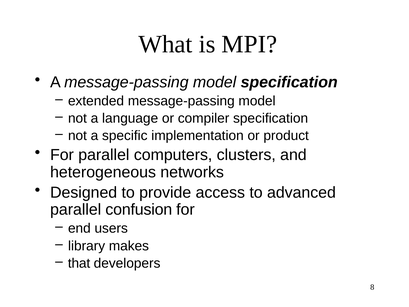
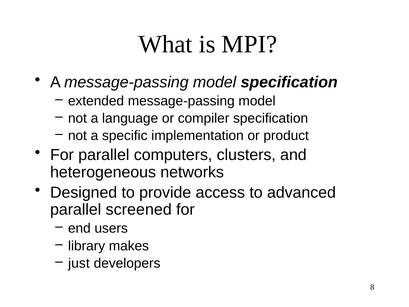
confusion: confusion -> screened (139, 210)
that: that -> just (79, 263)
